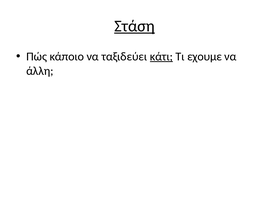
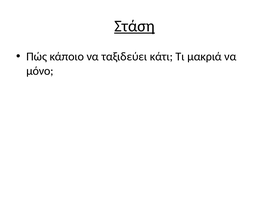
κάτι underline: present -> none (161, 56)
εχουμε: εχουμε -> μακριά (205, 56)
άλλη: άλλη -> μόνο (40, 71)
